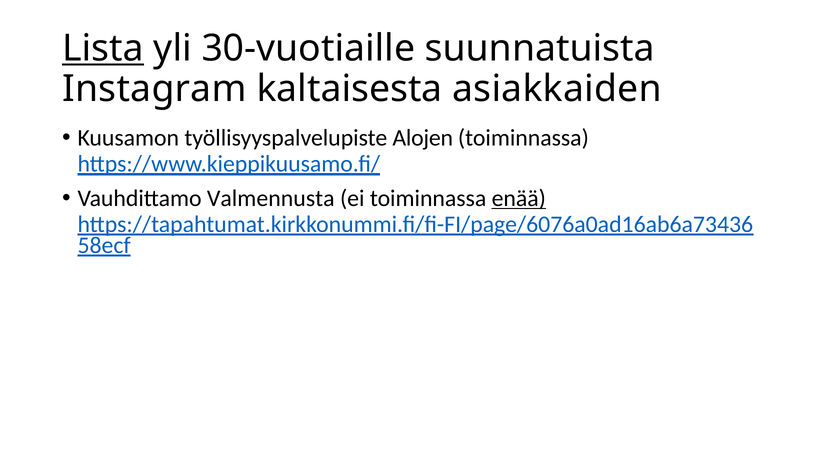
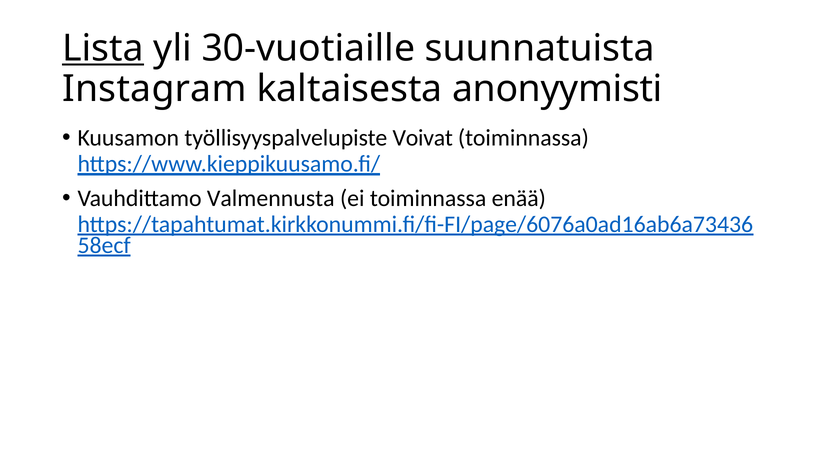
asiakkaiden: asiakkaiden -> anonyymisti (557, 89)
Alojen: Alojen -> Voivat (423, 138)
enää underline: present -> none (519, 198)
